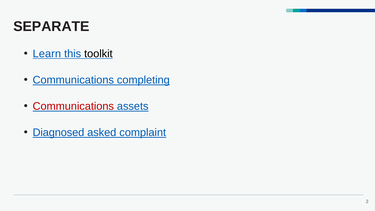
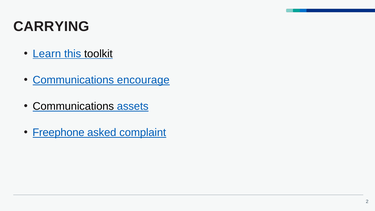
SEPARATE: SEPARATE -> CARRYING (51, 26)
completing: completing -> encourage (143, 80)
Communications colour: red -> black (73, 106)
Diagnosed: Diagnosed -> Freephone (58, 133)
